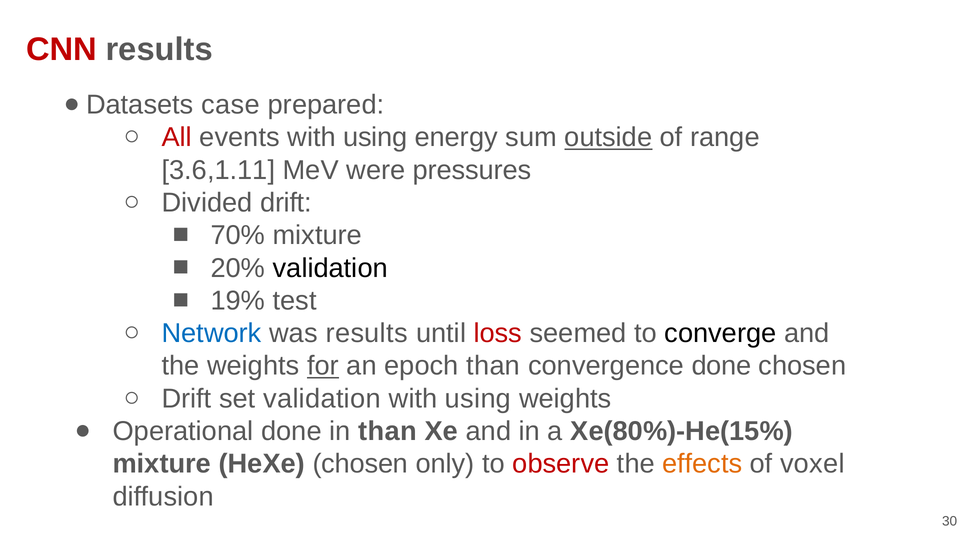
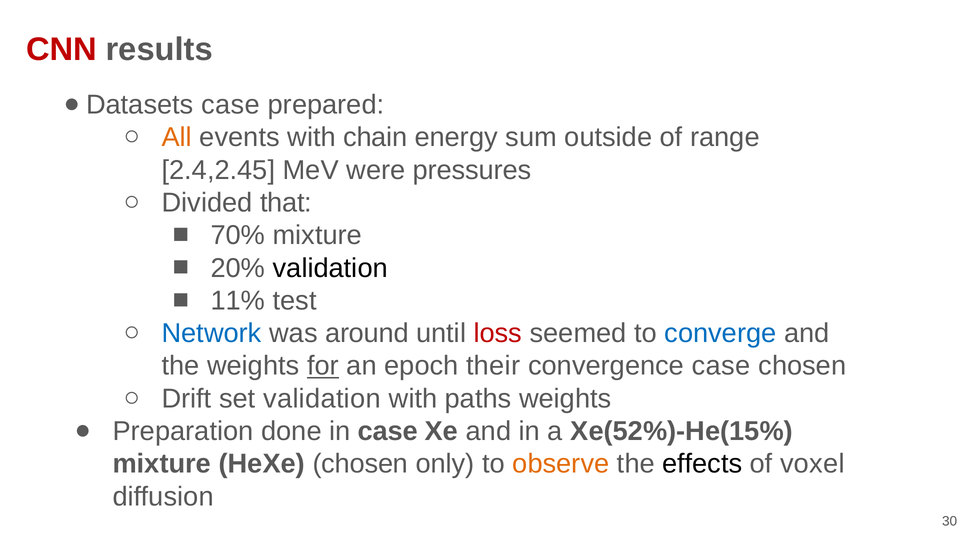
All colour: red -> orange (177, 137)
events with using: using -> chain (375, 137)
outside underline: present -> none (608, 137)
3.6,1.11: 3.6,1.11 -> 2.4,2.45 (218, 170)
Divided drift: drift -> that (286, 203)
19%: 19% -> 11% (238, 301)
was results: results -> around (367, 334)
converge colour: black -> blue (720, 334)
epoch than: than -> their (493, 366)
convergence done: done -> case (721, 366)
using: using -> paths (478, 399)
Operational: Operational -> Preparation (183, 432)
in than: than -> case (388, 432)
Xe(80%)-He(15%: Xe(80%)-He(15% -> Xe(52%)-He(15% (682, 432)
observe colour: red -> orange (561, 464)
effects colour: orange -> black (702, 464)
